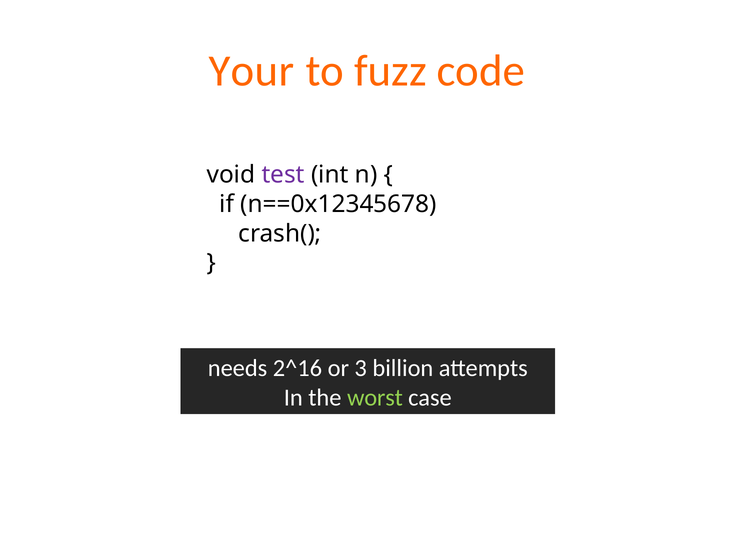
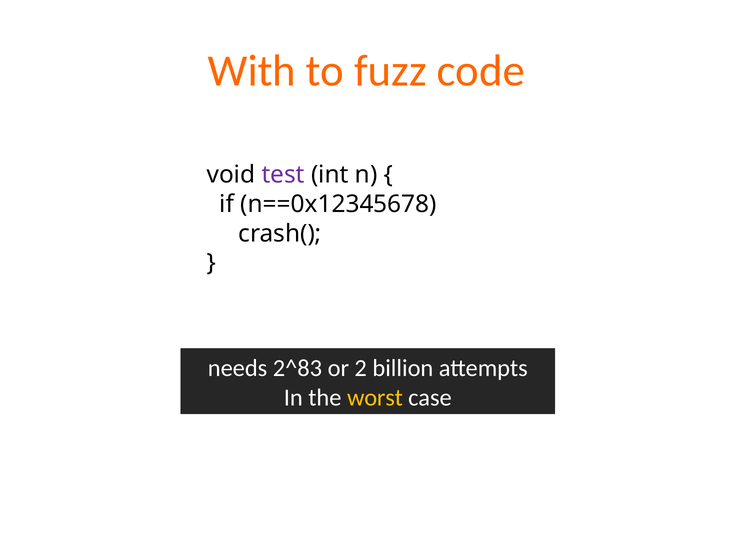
Your: Your -> With (252, 71)
2^16: 2^16 -> 2^83 (297, 368)
3: 3 -> 2 (361, 368)
worst colour: light green -> yellow (375, 397)
